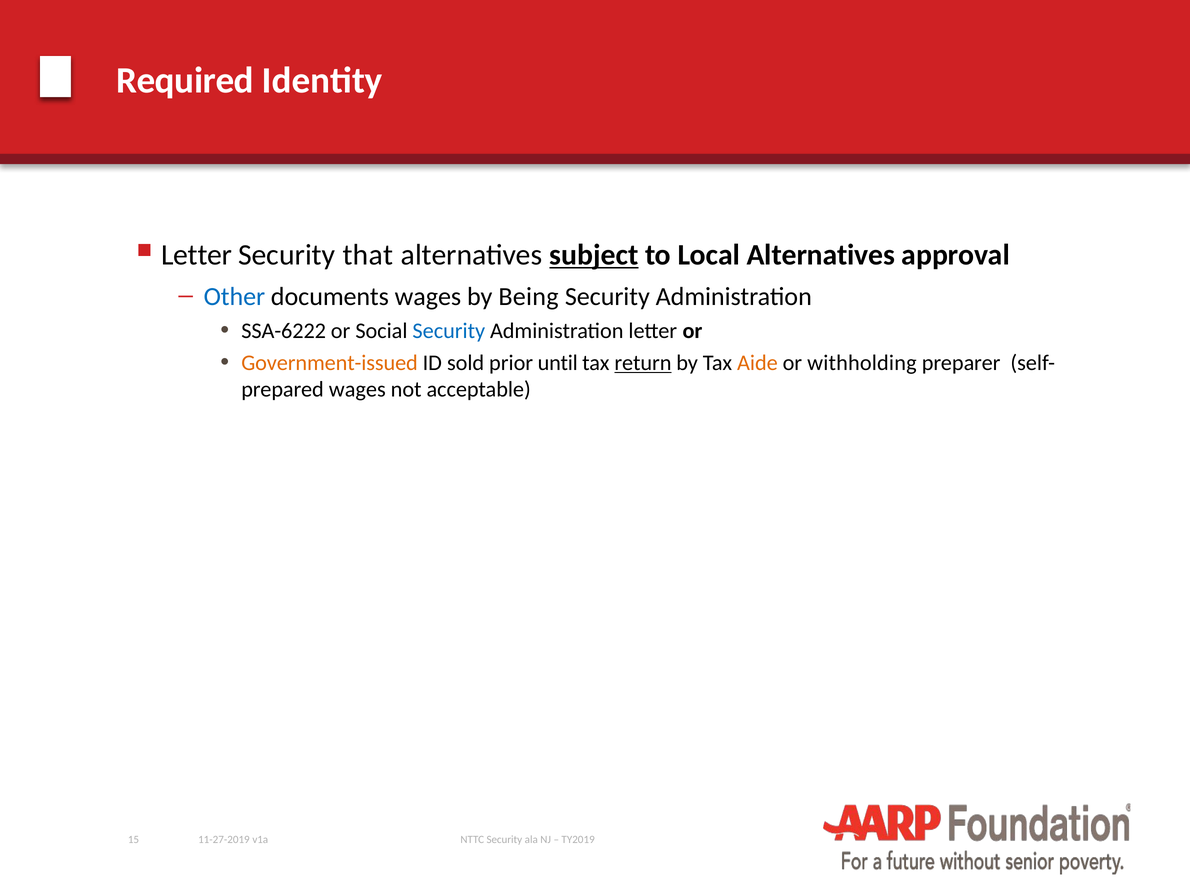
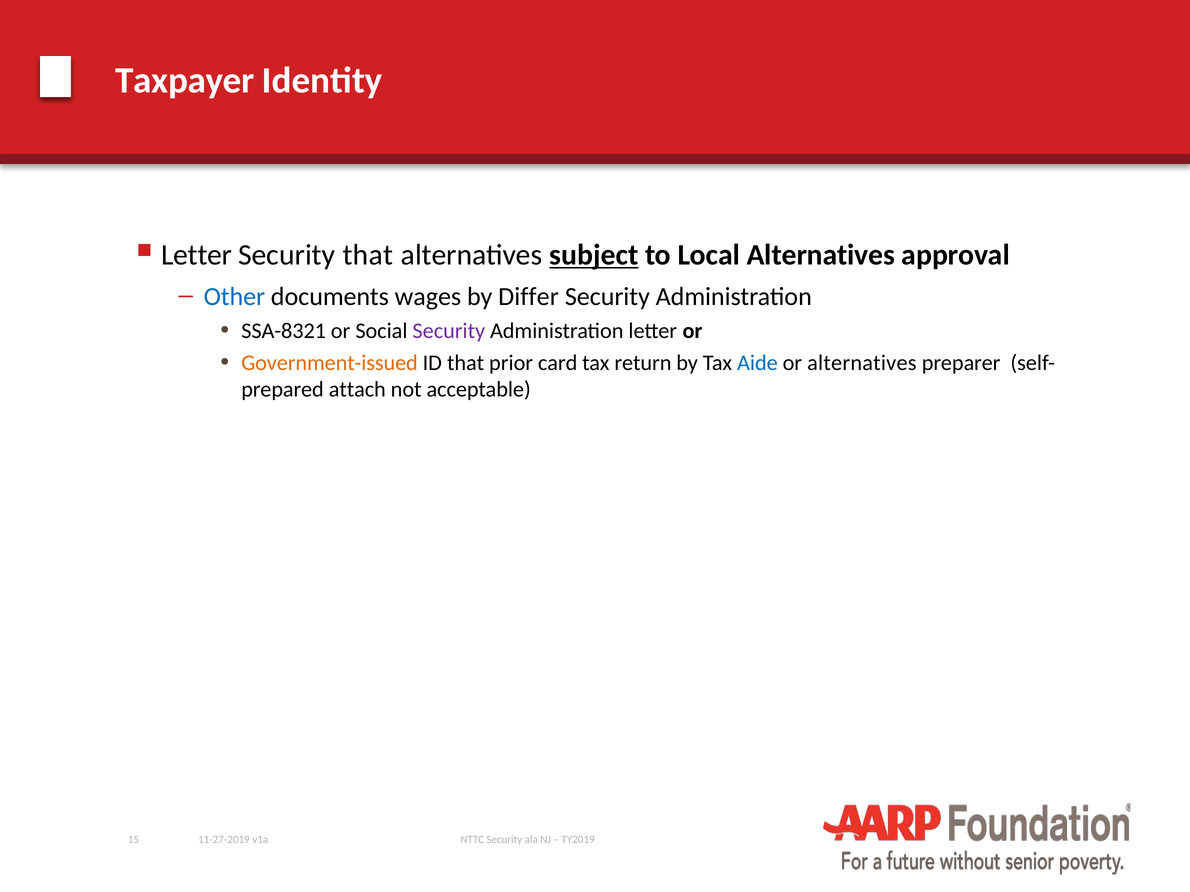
Required: Required -> Taxpayer (185, 81)
Being: Being -> Differ (529, 297)
SSA-6222: SSA-6222 -> SSA-8321 (284, 331)
Security colour: blue -> purple (449, 331)
ID sold: sold -> that (466, 363)
until: until -> card (558, 363)
return underline: present -> none (643, 363)
Aide colour: orange -> blue (757, 363)
or withholding: withholding -> alternatives (862, 363)
wages: wages -> attach (357, 390)
